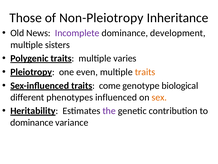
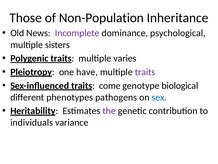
Non-Pleiotropy: Non-Pleiotropy -> Non-Population (101, 18)
development: development -> psychological (178, 33)
even: even -> have (87, 72)
traits colour: orange -> purple (145, 72)
influenced: influenced -> pathogens (116, 97)
sex colour: orange -> blue (159, 97)
dominance: dominance -> individuals (32, 122)
